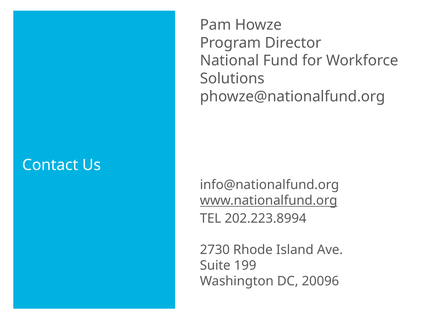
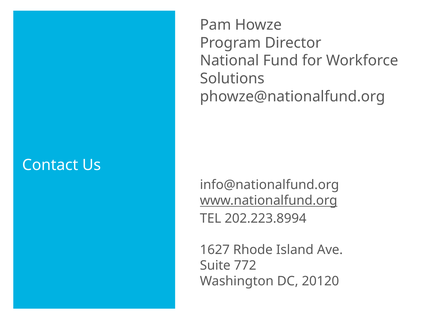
2730: 2730 -> 1627 (215, 250)
199: 199 -> 772 (245, 265)
20096: 20096 -> 20120 (320, 281)
